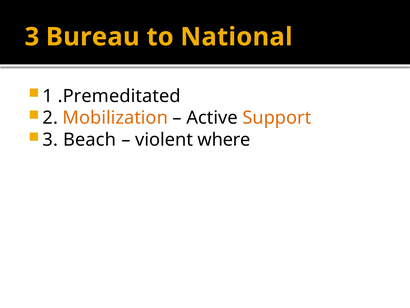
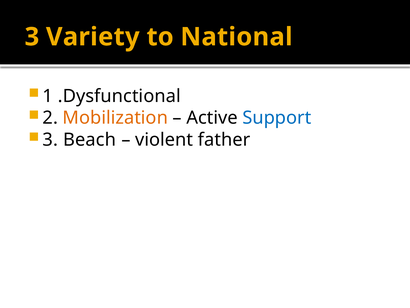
Bureau: Bureau -> Variety (93, 37)
.Premeditated: .Premeditated -> .Dysfunctional (119, 96)
Support colour: orange -> blue (277, 118)
where: where -> father (224, 140)
